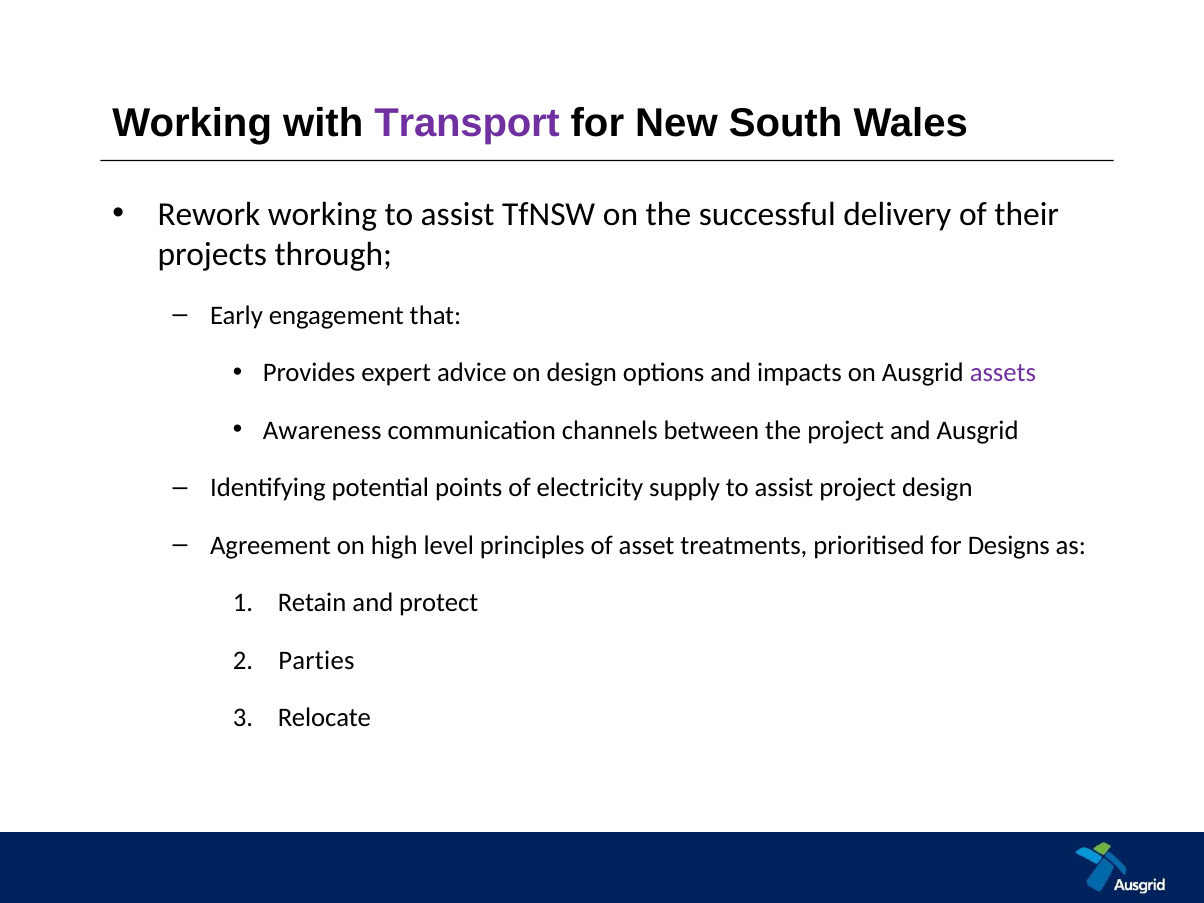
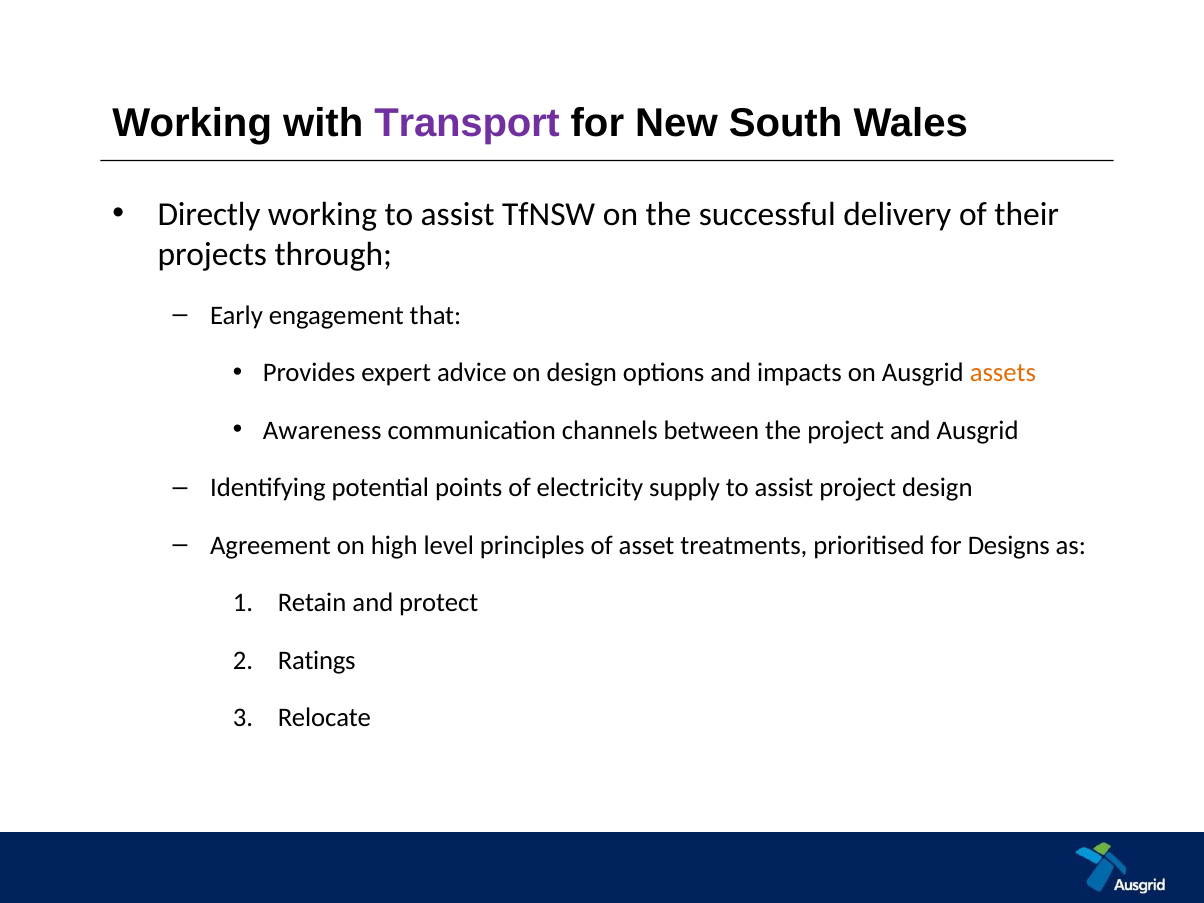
Rework: Rework -> Directly (209, 214)
assets colour: purple -> orange (1003, 373)
Parties: Parties -> Ratings (317, 661)
